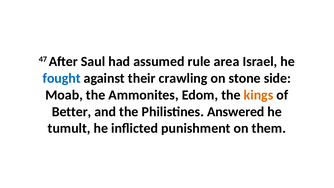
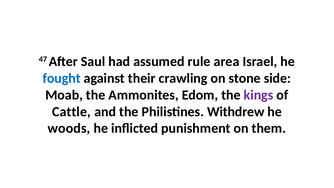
kings colour: orange -> purple (259, 95)
Better: Better -> Cattle (71, 112)
Answered: Answered -> Withdrew (236, 112)
tumult: tumult -> woods (69, 128)
